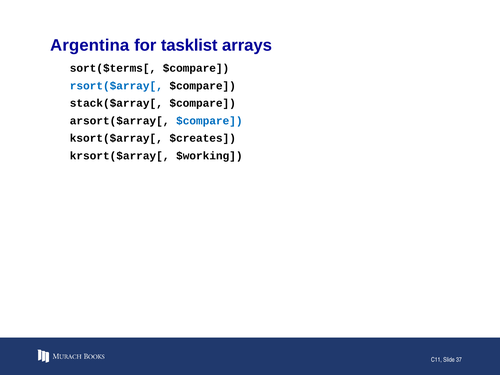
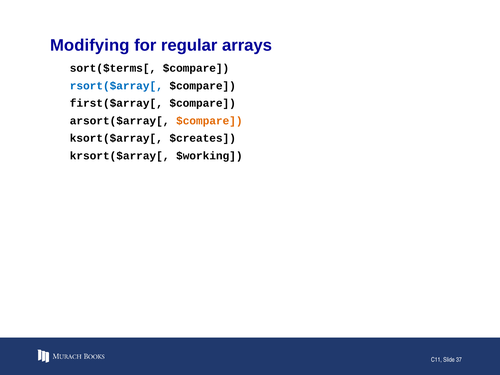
Argentina: Argentina -> Modifying (90, 45)
tasklist: tasklist -> regular (189, 45)
stack($array[: stack($array[ -> first($array[ (116, 103)
$compare colour: blue -> orange (209, 121)
